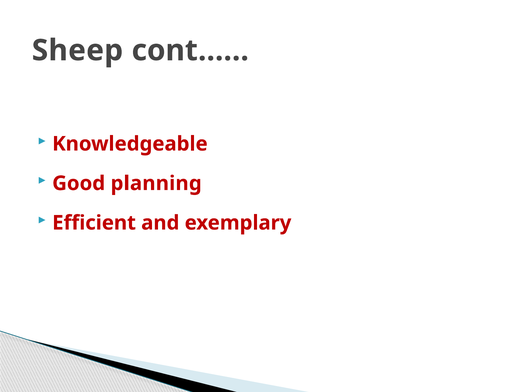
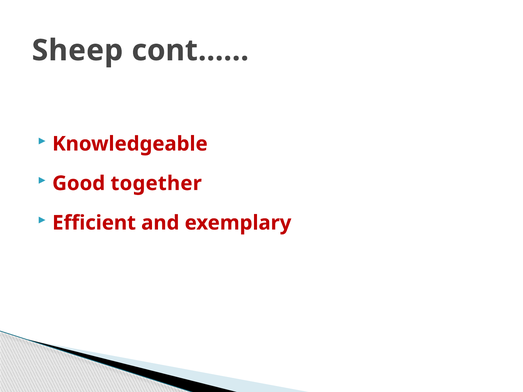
planning: planning -> together (156, 183)
